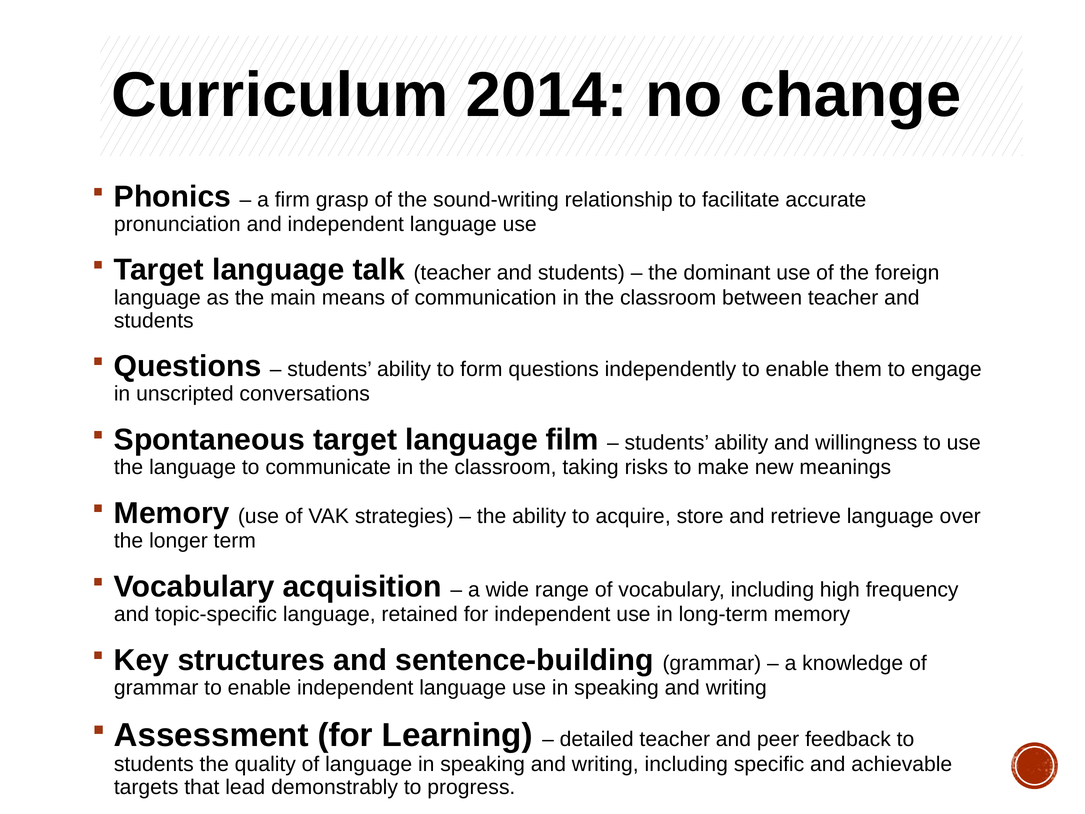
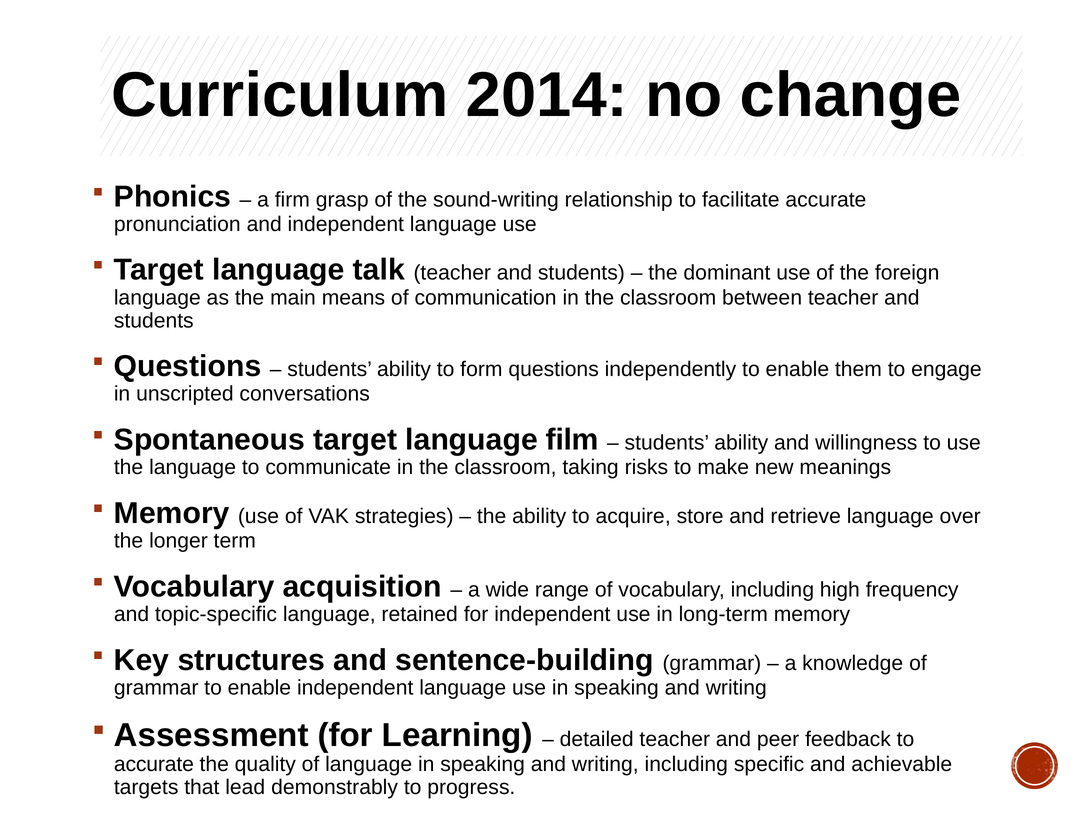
students: students -> accurate (154, 764)
